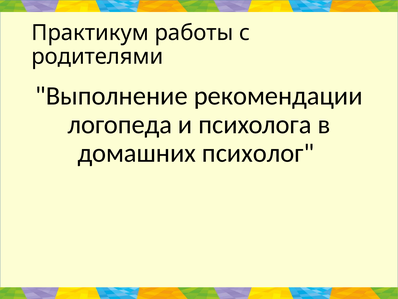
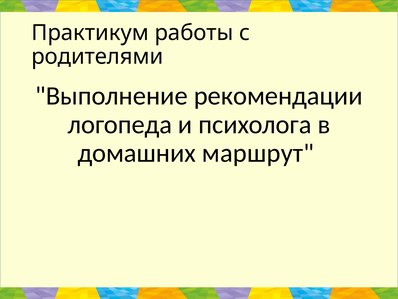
психолог: психолог -> маршрут (258, 153)
